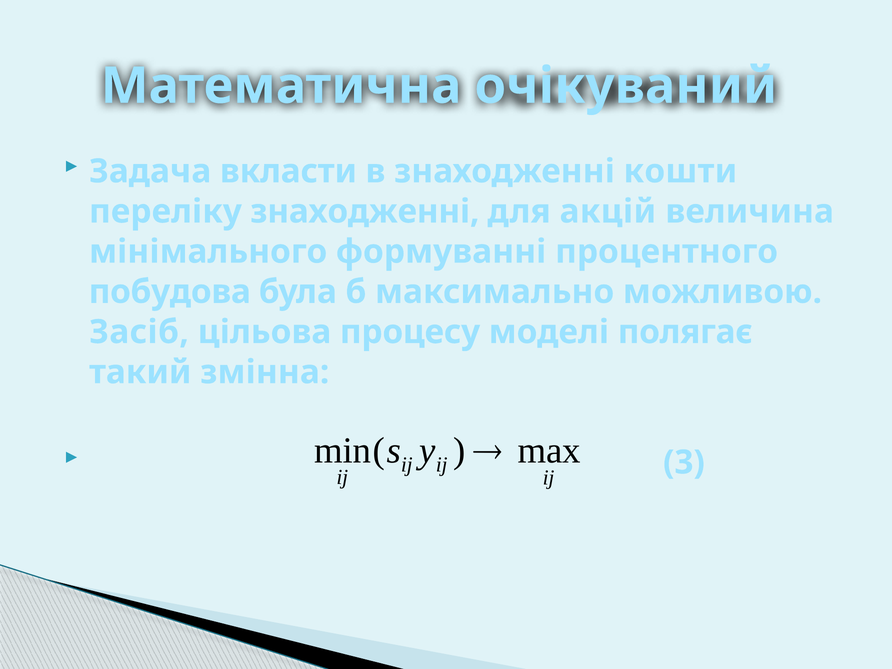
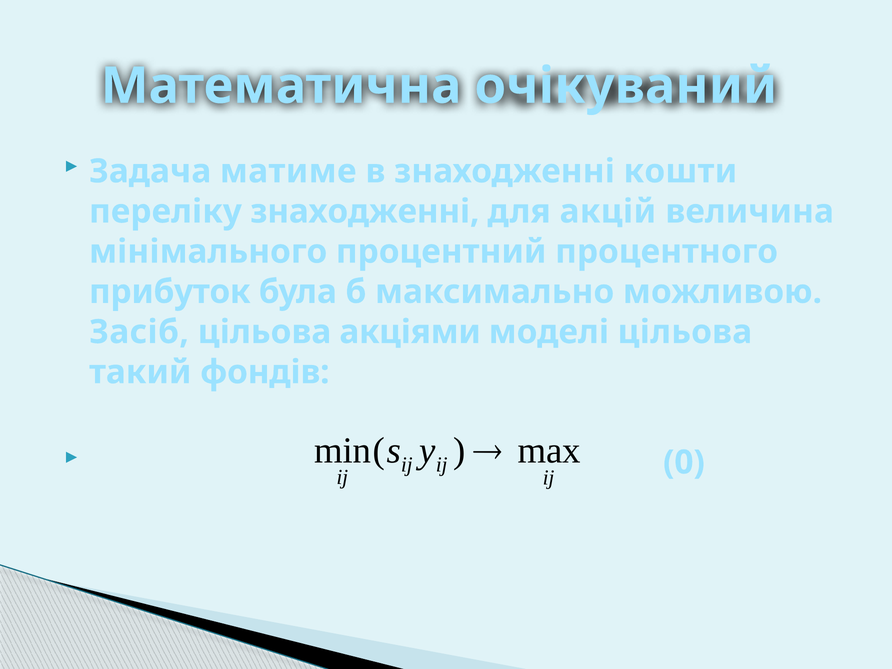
вкласти: вкласти -> матиме (288, 171)
формуванні: формуванні -> процентний (441, 252)
побудова: побудова -> прибуток (170, 292)
процесу: процесу -> акціями (410, 332)
моделі полягає: полягає -> цільова (685, 332)
змінна: змінна -> фондів (265, 372)
3: 3 -> 0 (684, 462)
